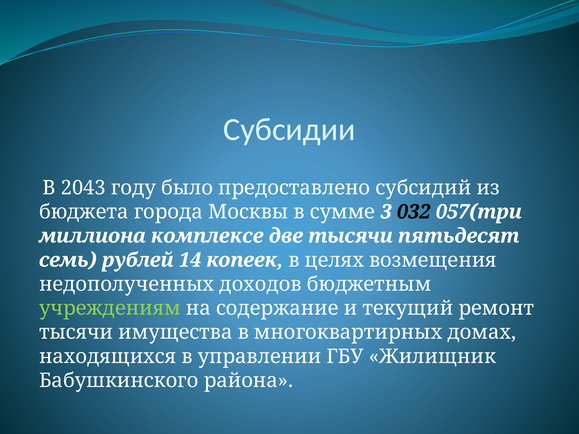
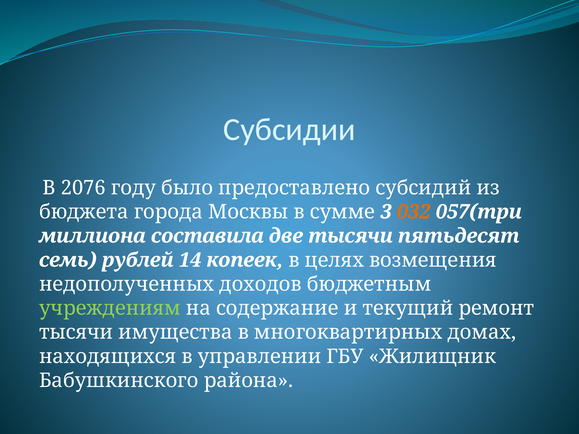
2043: 2043 -> 2076 (83, 188)
032 colour: black -> orange (414, 212)
комплексе: комплексе -> составила (207, 236)
